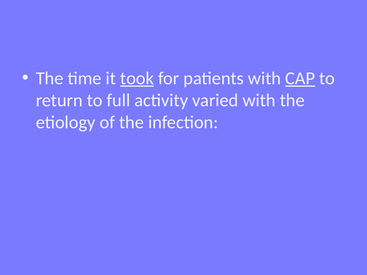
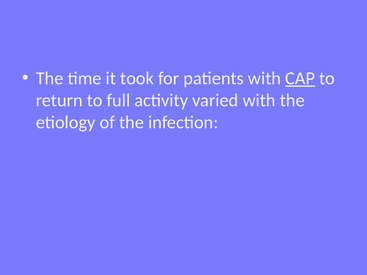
took underline: present -> none (137, 78)
